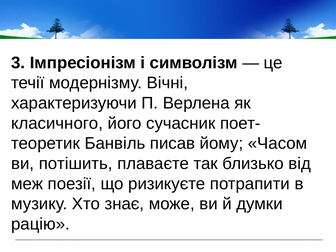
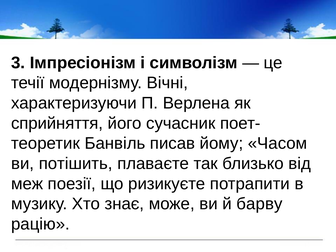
класичного: класичного -> сприйняття (57, 123)
думки: думки -> барву (259, 204)
